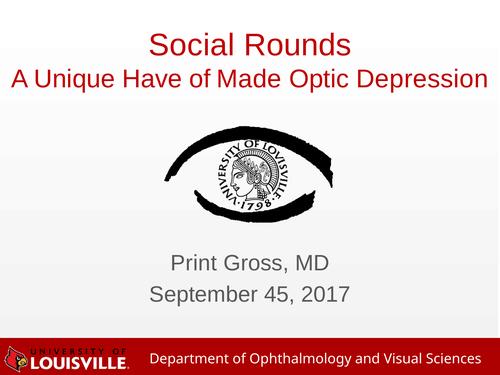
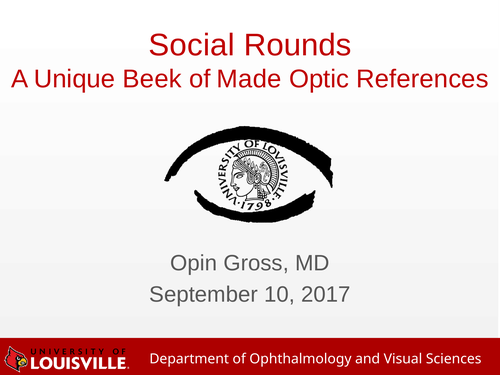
Have: Have -> Beek (152, 79)
Depression: Depression -> References (422, 79)
Print: Print -> Opin (194, 263)
45: 45 -> 10 (280, 294)
